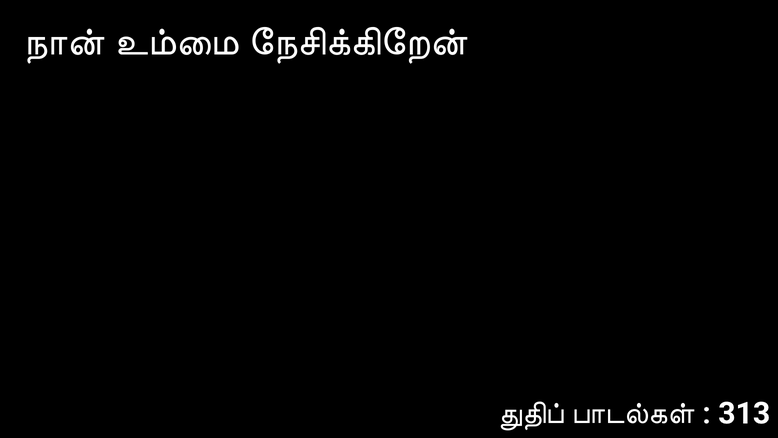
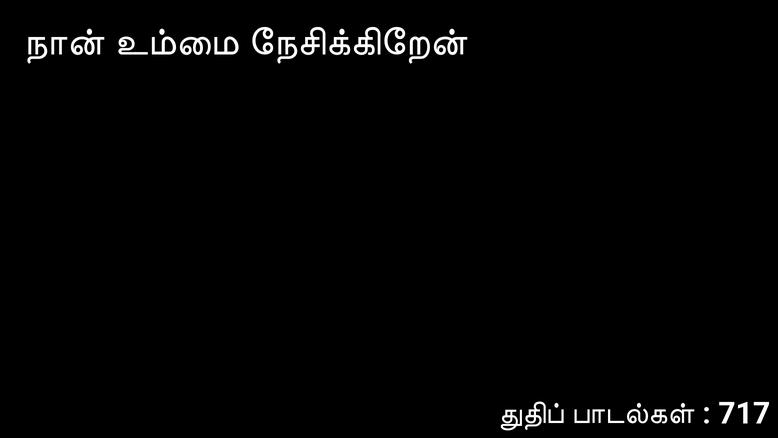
313: 313 -> 717 (744, 413)
